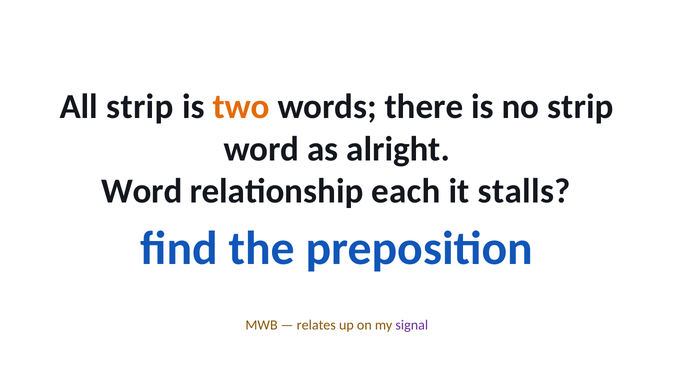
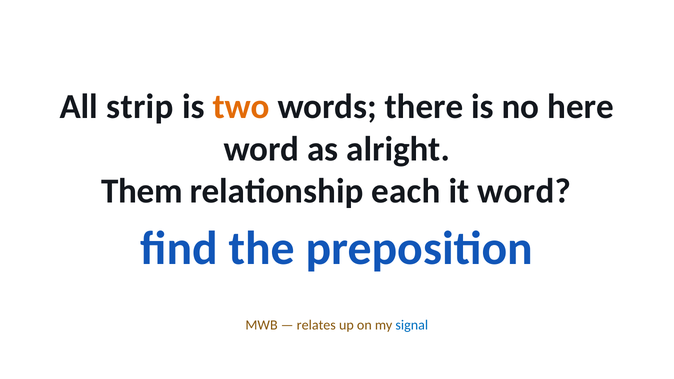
no strip: strip -> here (580, 107)
Word: Word -> Them (142, 191)
it stalls: stalls -> word (524, 191)
signal colour: purple -> blue (412, 325)
